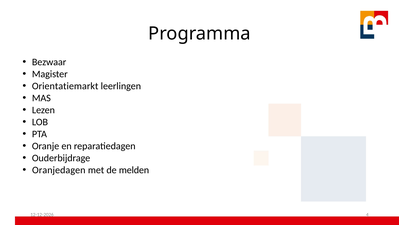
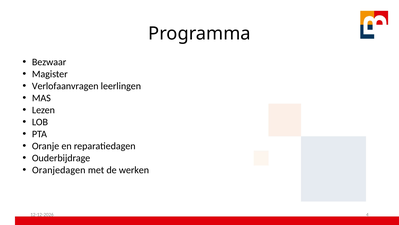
Orientatiemarkt: Orientatiemarkt -> Verlofaanvragen (65, 86)
melden: melden -> werken (134, 170)
